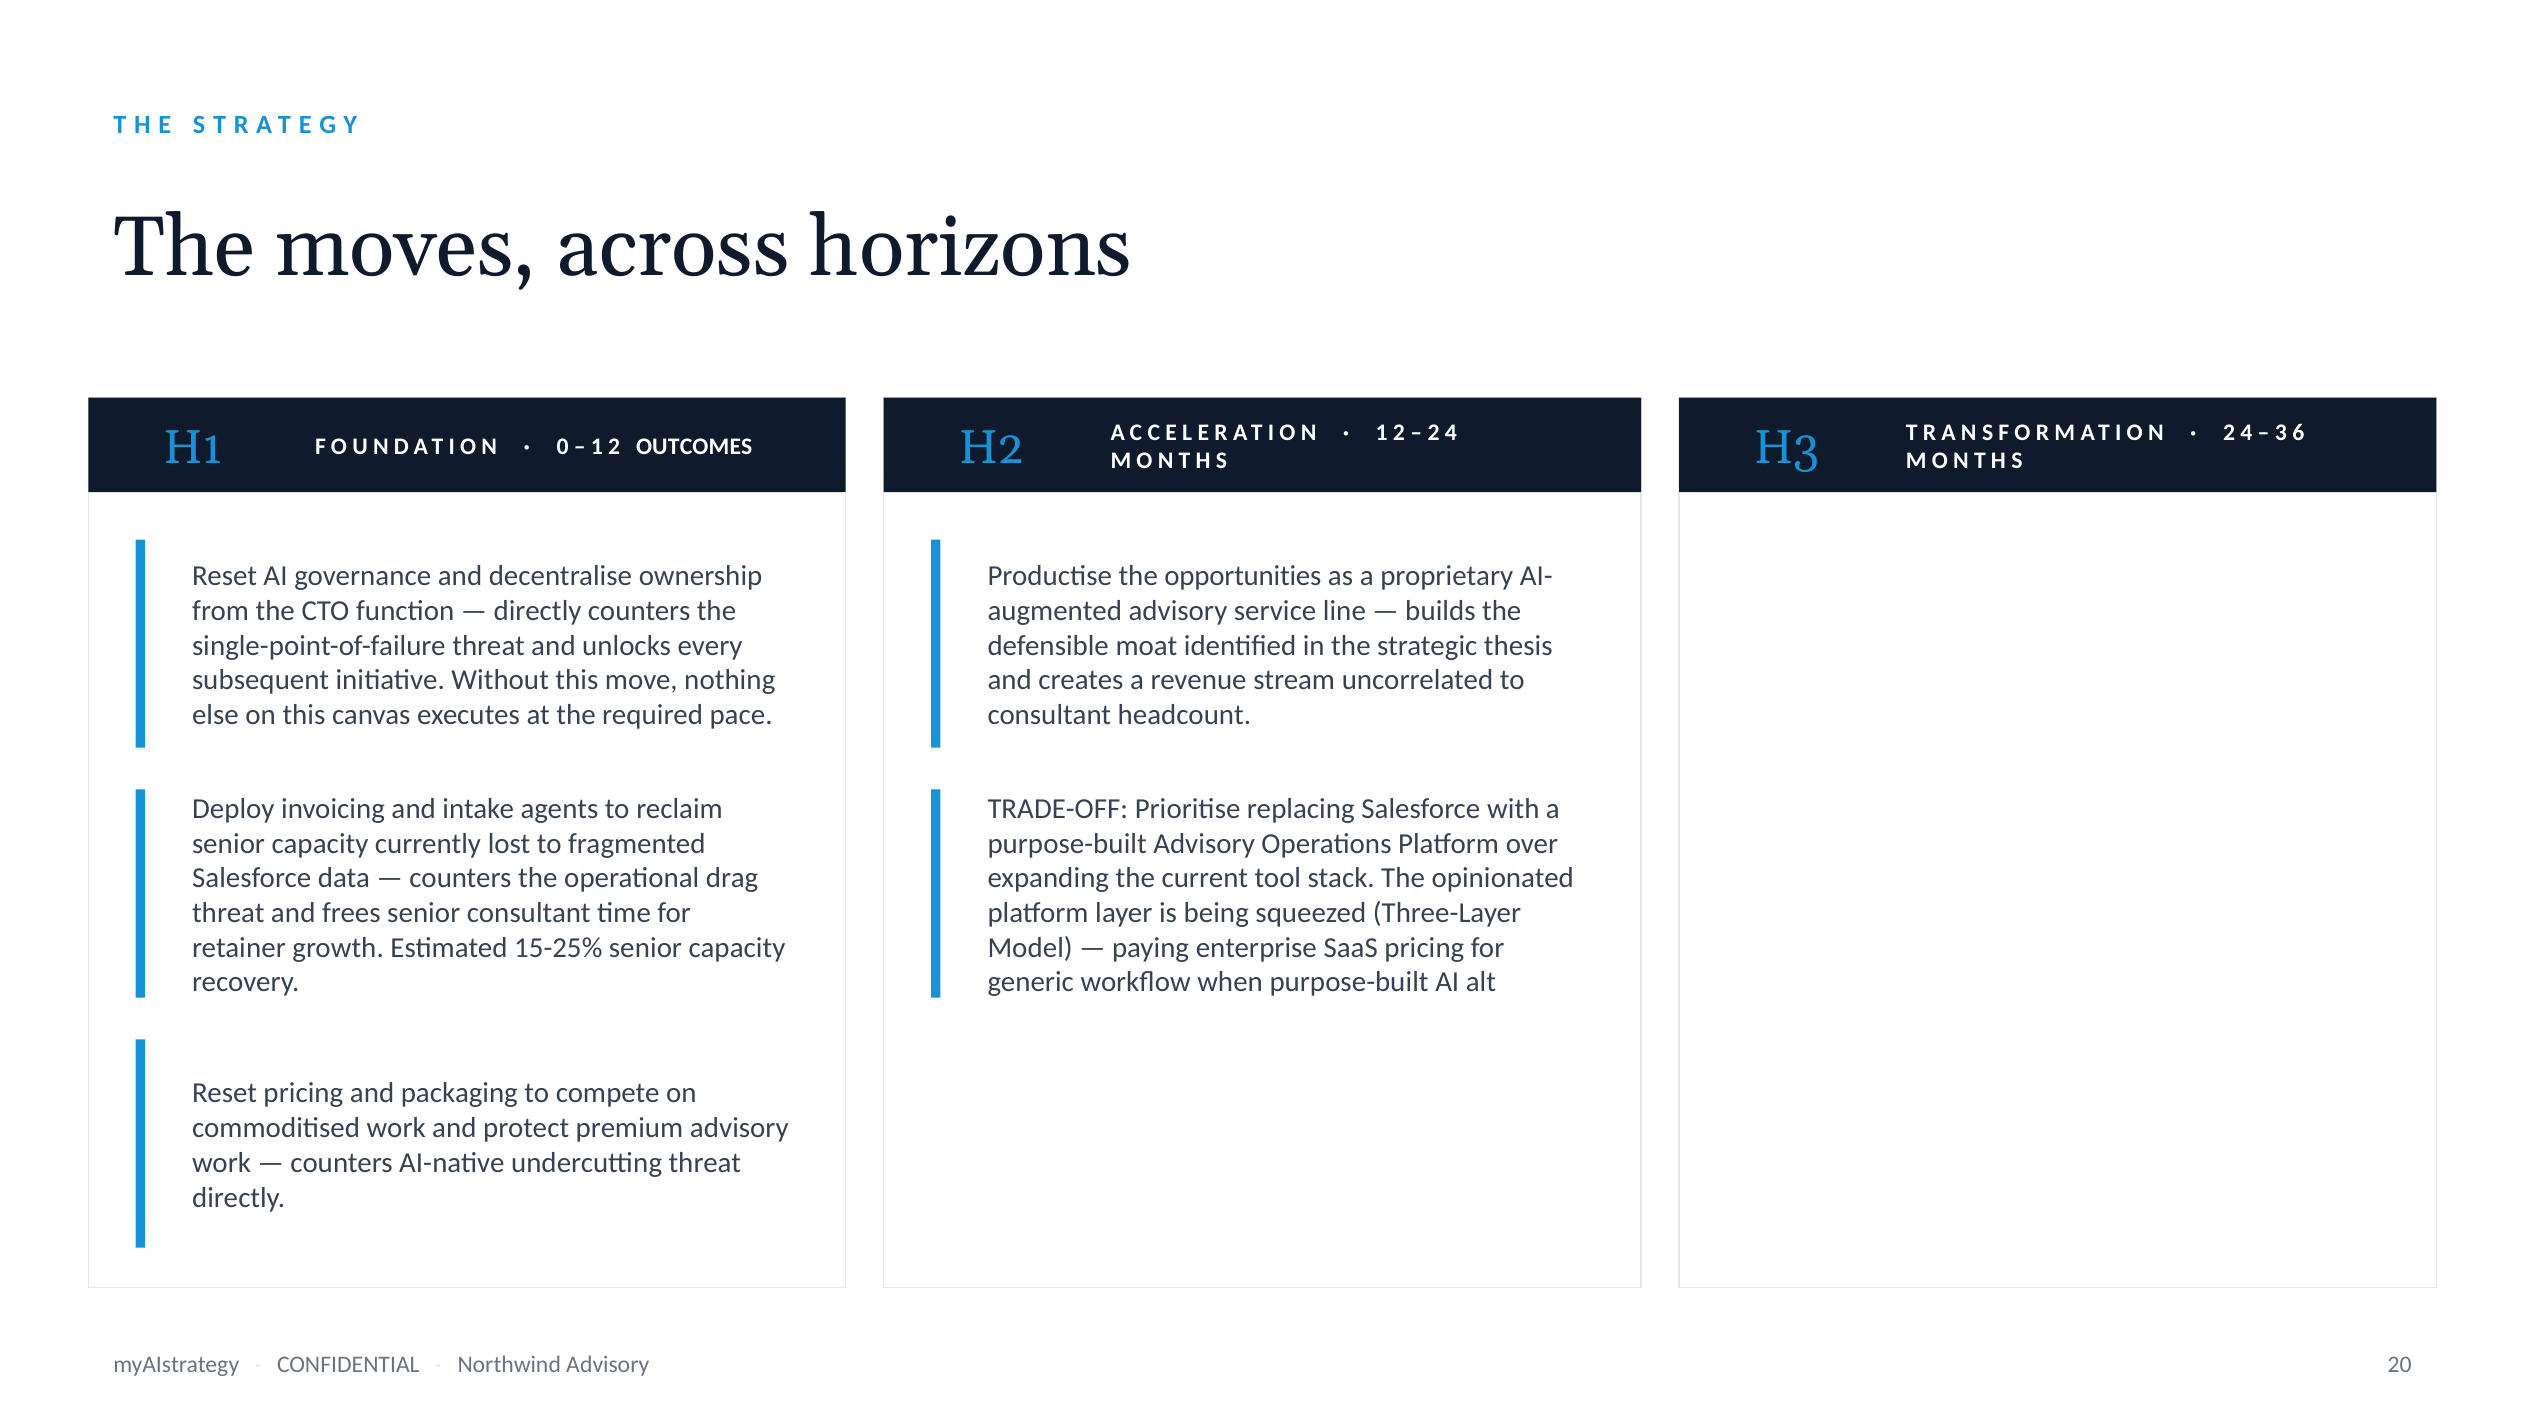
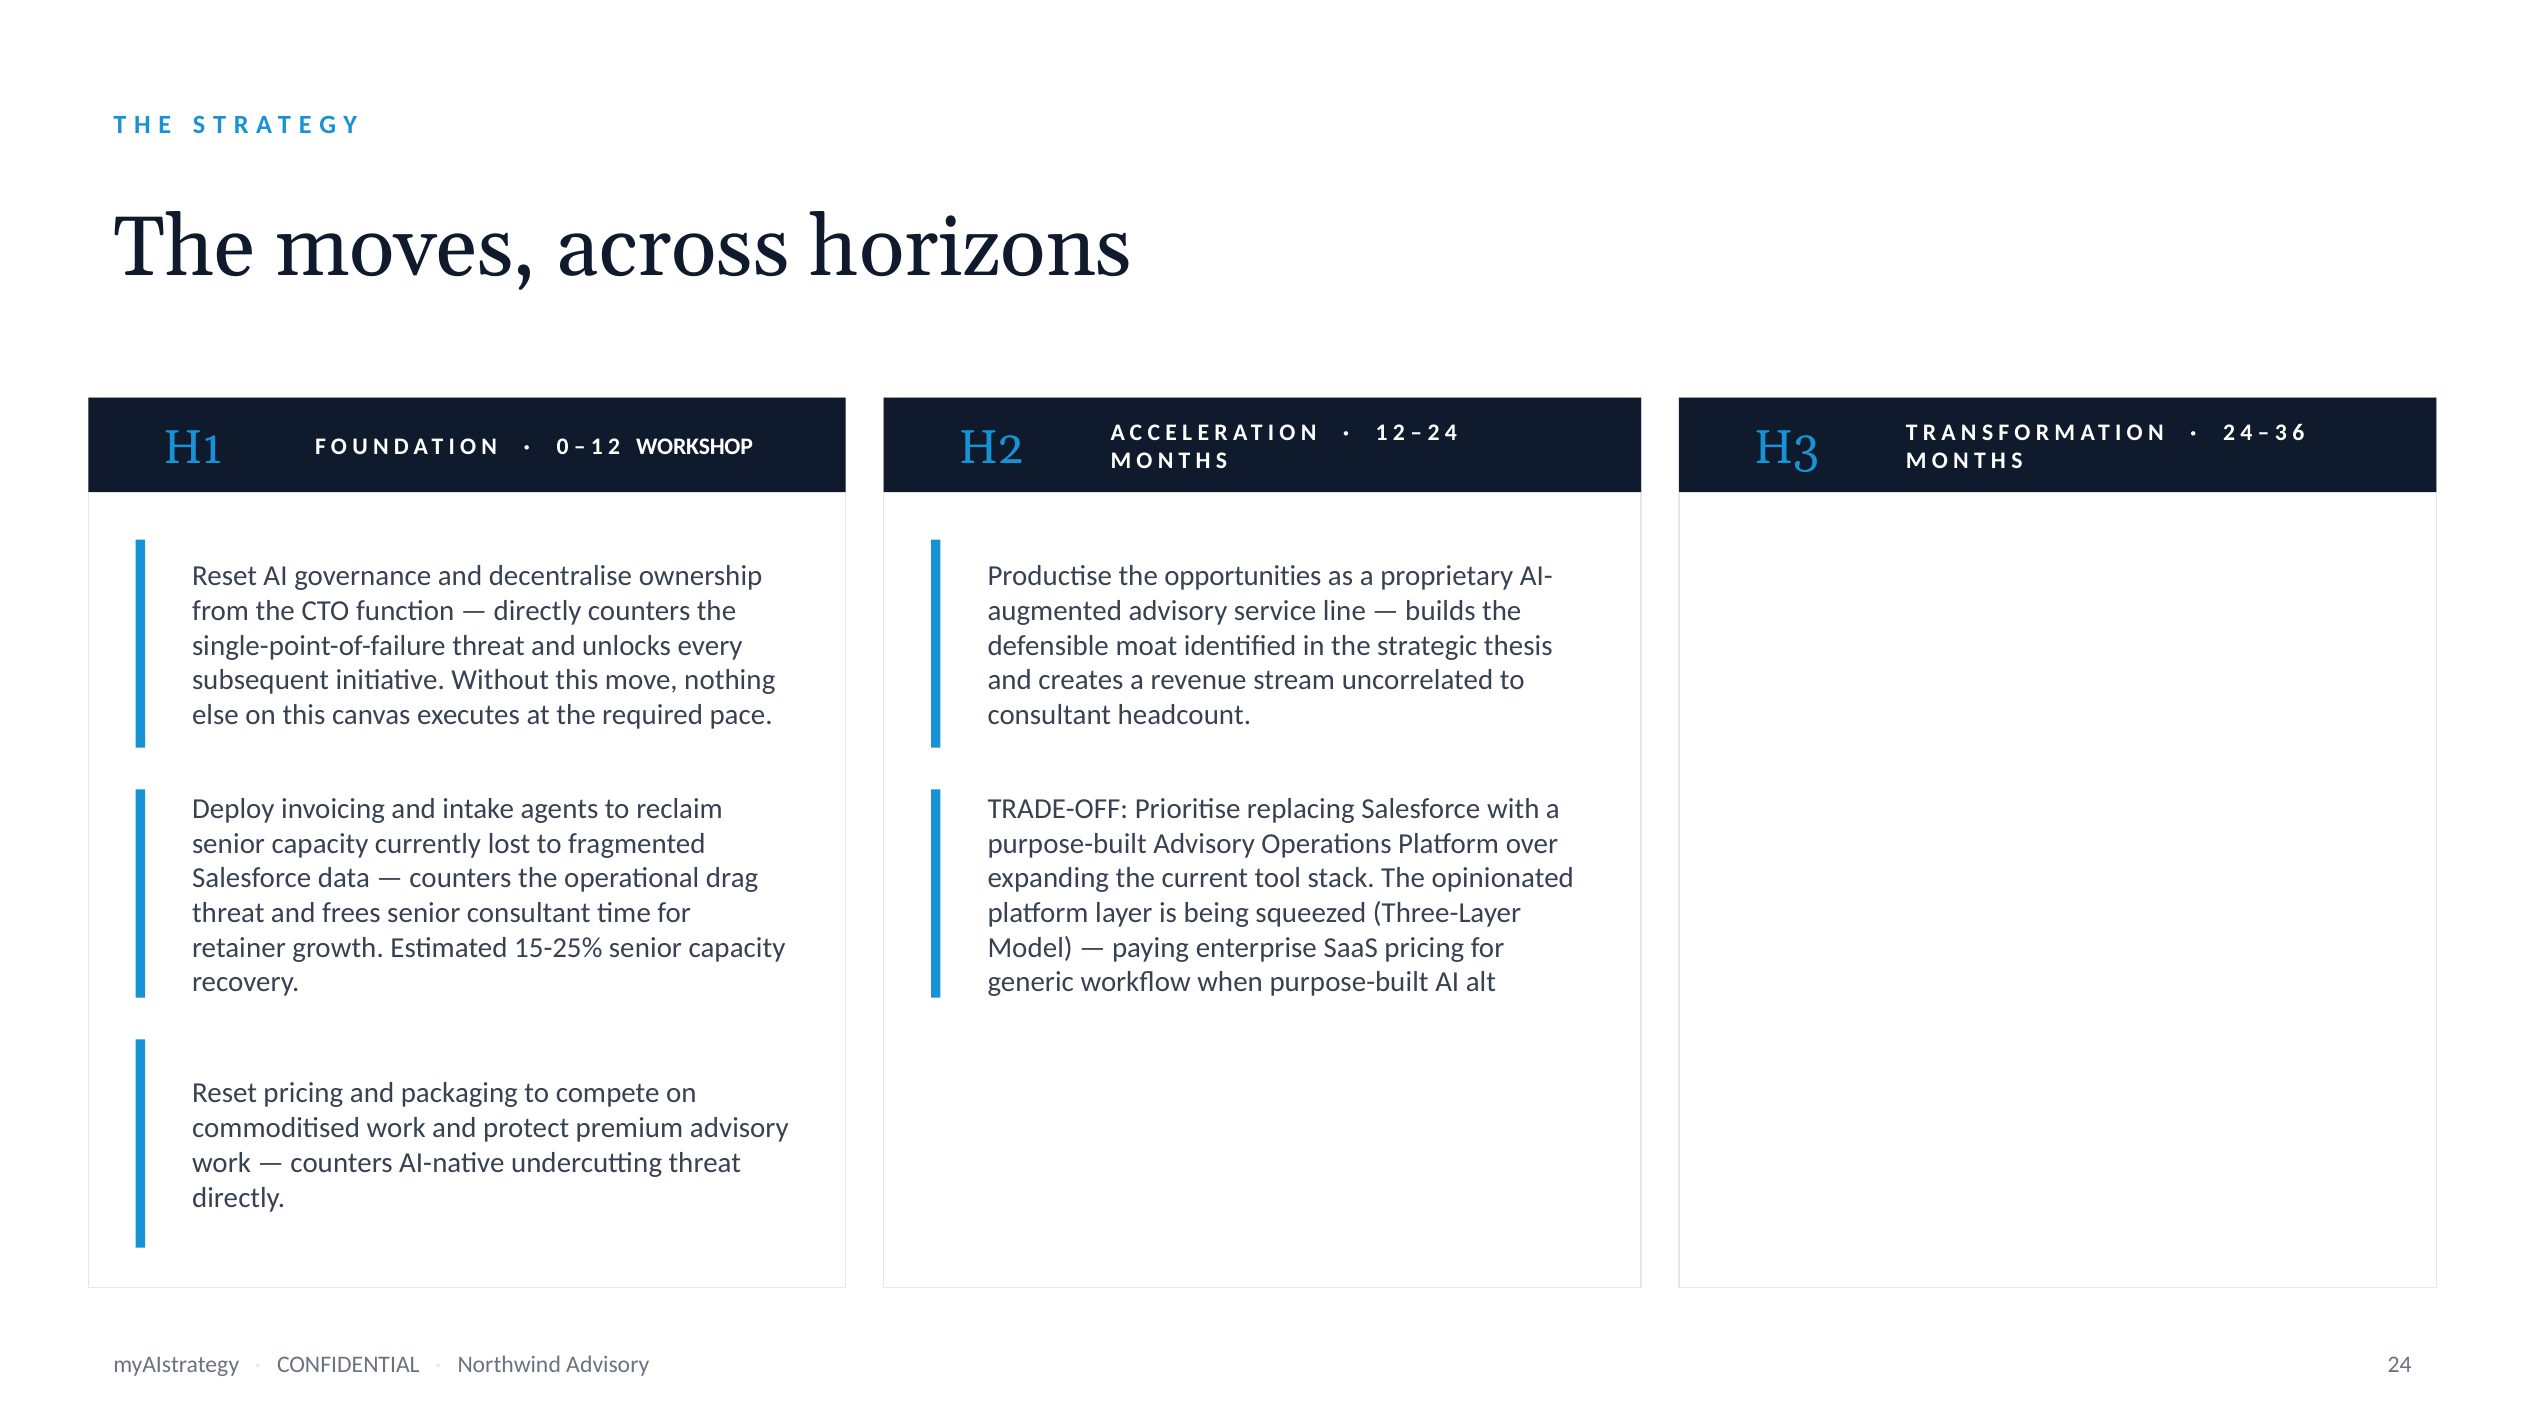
OUTCOMES: OUTCOMES -> WORKSHOP (694, 447)
20: 20 -> 24 (2400, 1365)
